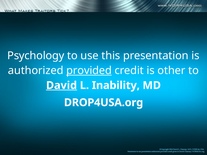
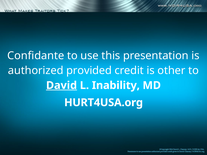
Psychology: Psychology -> Confidante (36, 56)
provided underline: present -> none (89, 71)
DROP4USA.org: DROP4USA.org -> HURT4USA.org (104, 103)
